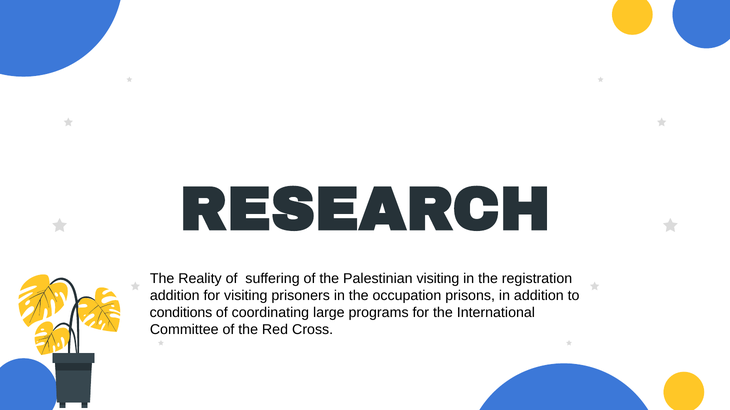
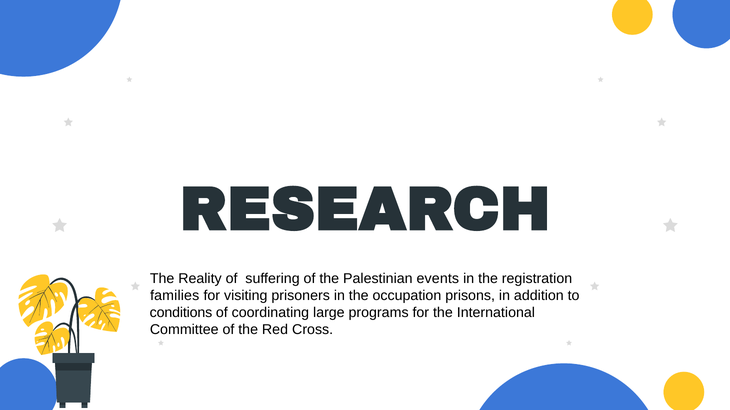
Palestinian visiting: visiting -> events (438, 279)
addition: addition -> families (175, 296)
